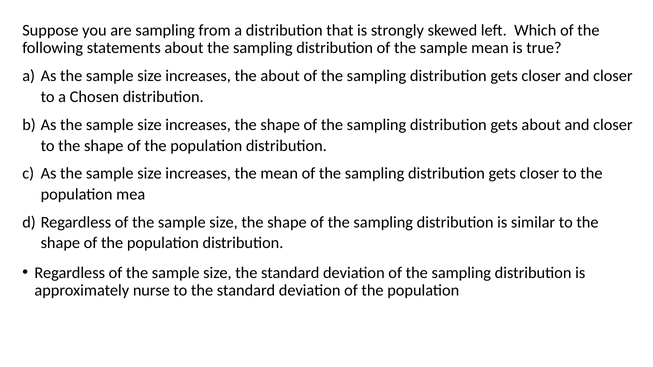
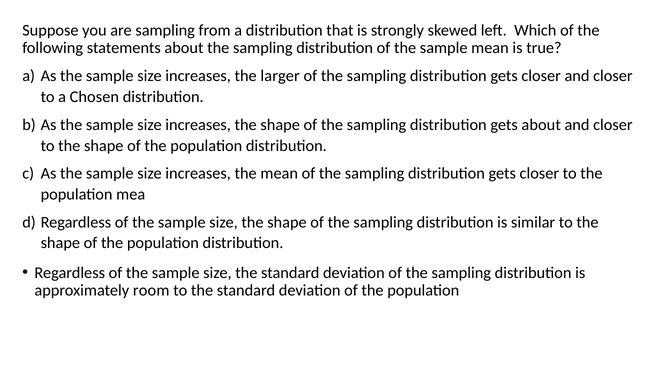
the about: about -> larger (280, 76)
nurse: nurse -> room (151, 291)
